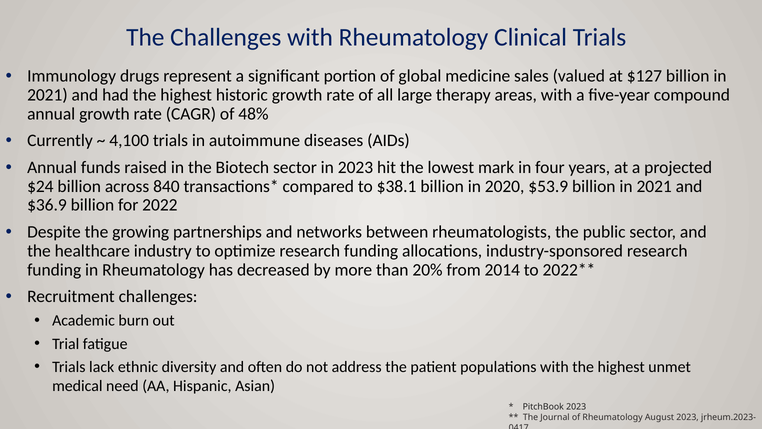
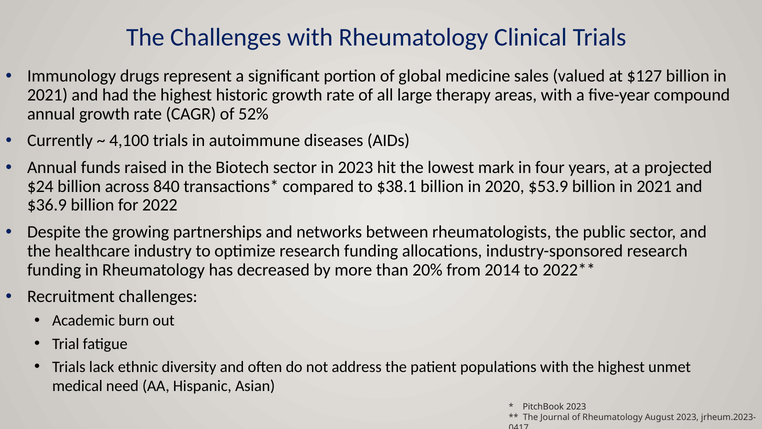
48%: 48% -> 52% (253, 114)
